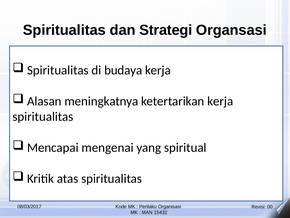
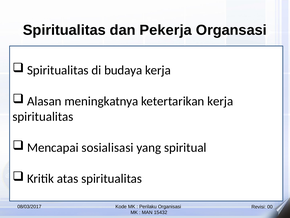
Strategi: Strategi -> Pekerja (166, 30)
mengenai: mengenai -> sosialisasi (108, 147)
